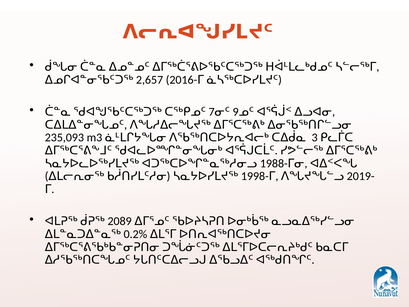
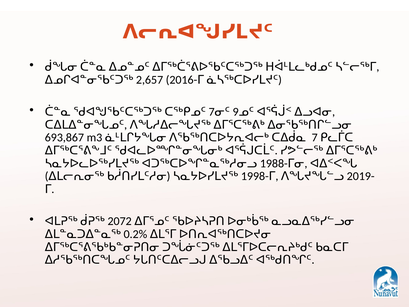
235,093: 235,093 -> 693,867 (64, 138)
m3 3: 3 -> 7 (315, 138)
2089: 2089 -> 2072 (120, 221)
